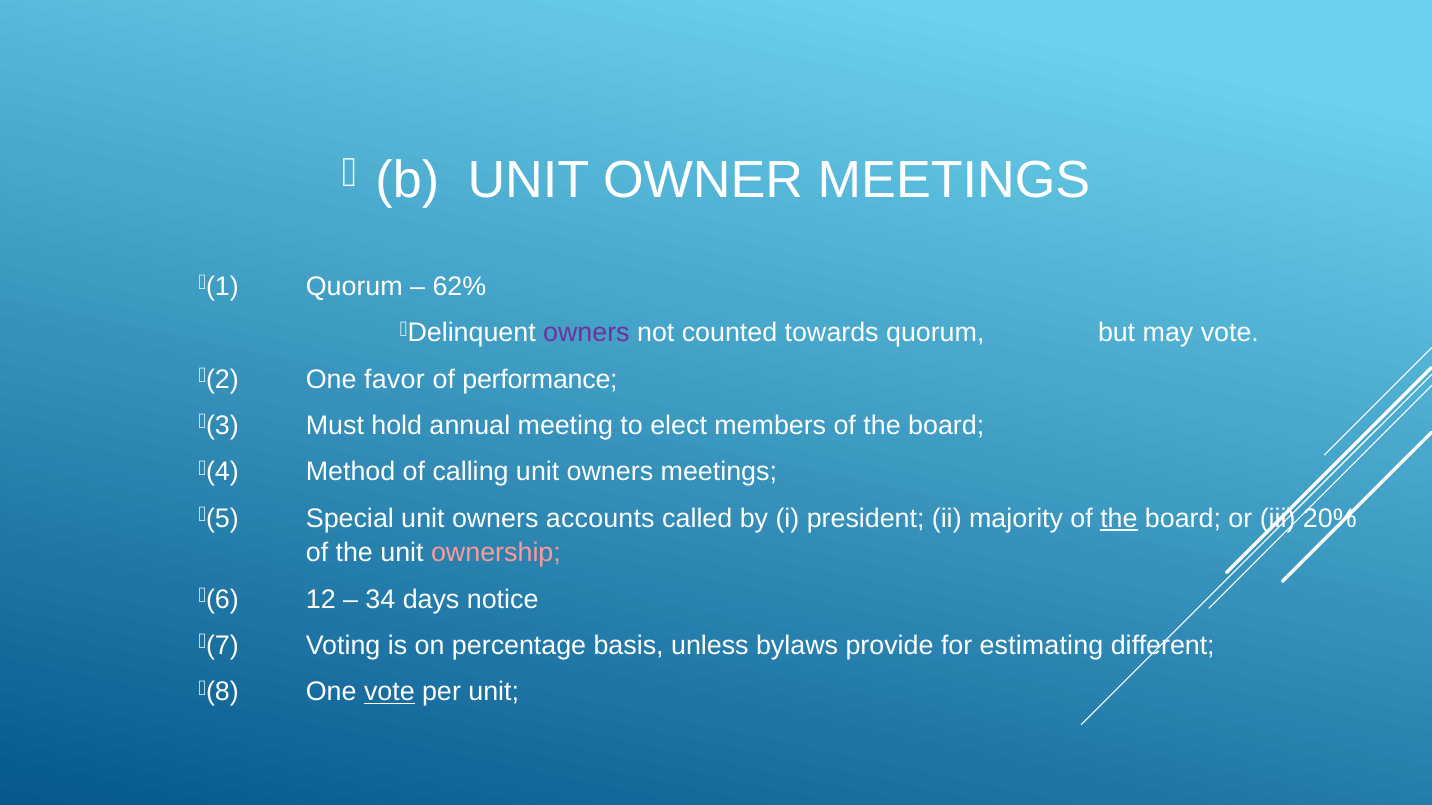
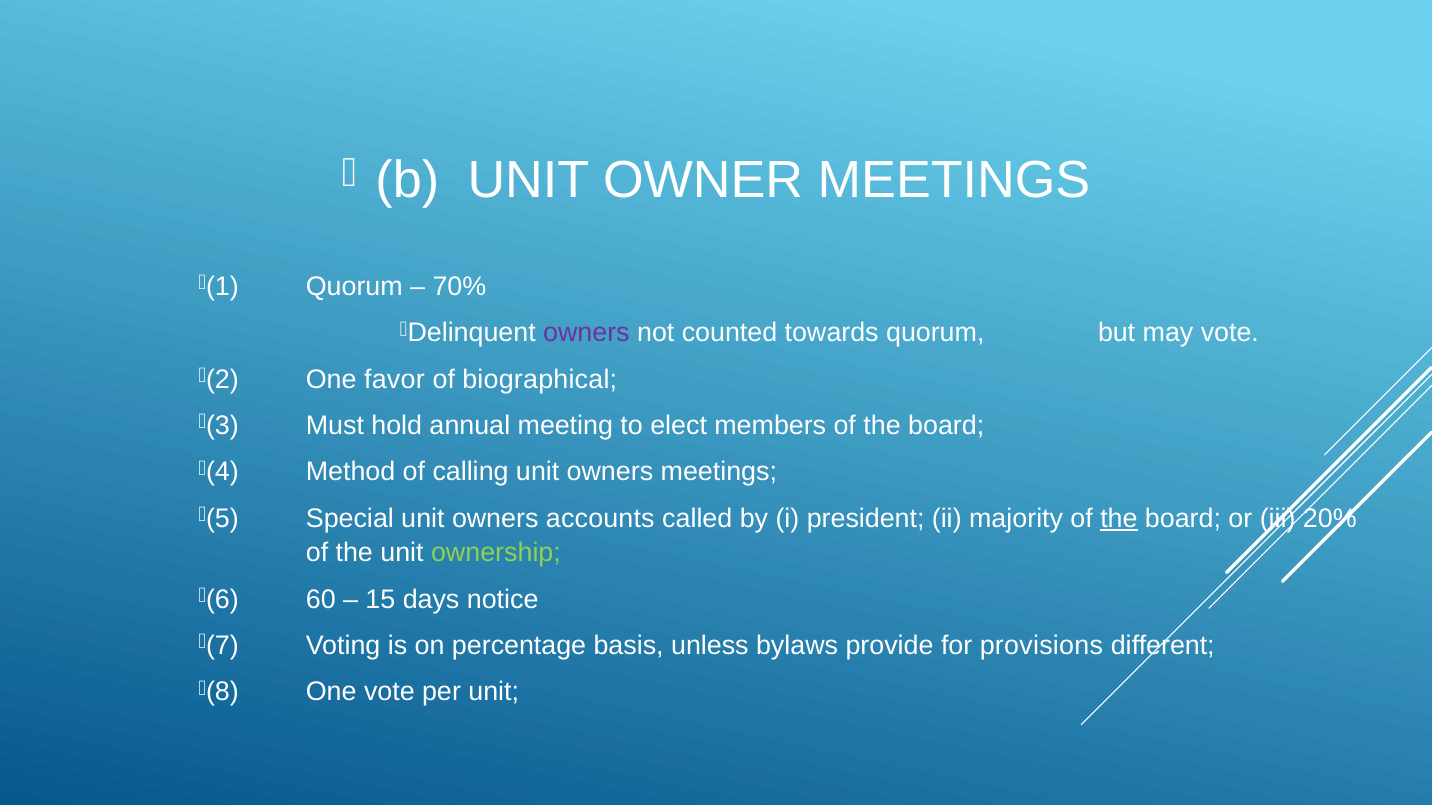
62%: 62% -> 70% (459, 287)
performance: performance -> biographical (540, 380)
ownership colour: pink -> light green (496, 553)
12: 12 -> 60 (321, 600)
34: 34 -> 15 (380, 600)
estimating: estimating -> provisions (1041, 646)
vote underline: present -> none (389, 692)
